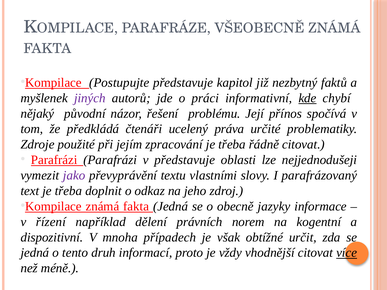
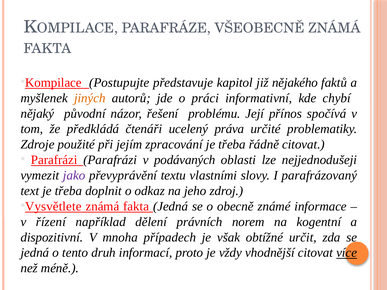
nezbytný: nezbytný -> nějakého (295, 83)
jiných colour: purple -> orange (90, 98)
kde underline: present -> none (307, 98)
v představuje: představuje -> podávaných (185, 160)
Kompilace: Kompilace -> Vysvětlete (53, 207)
jazyky: jazyky -> známé (274, 207)
